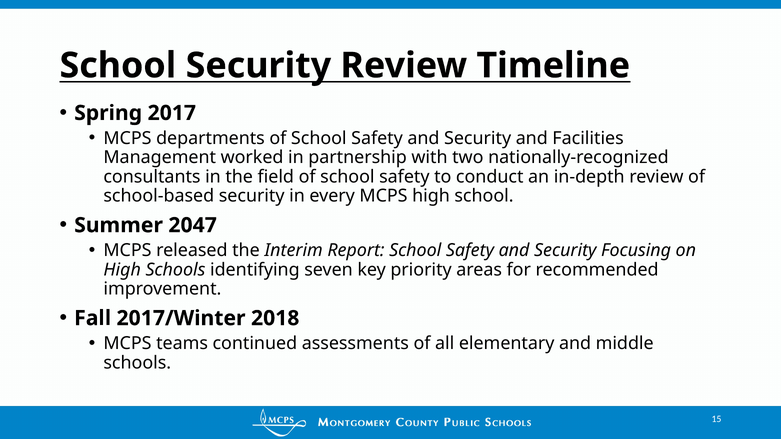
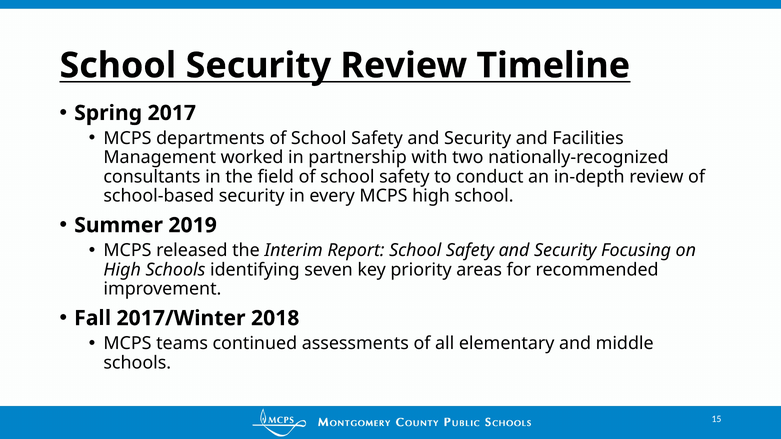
2047: 2047 -> 2019 (193, 225)
